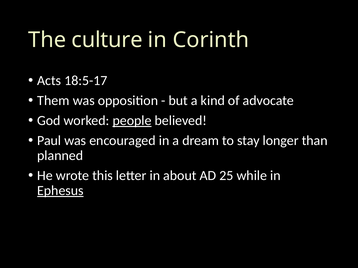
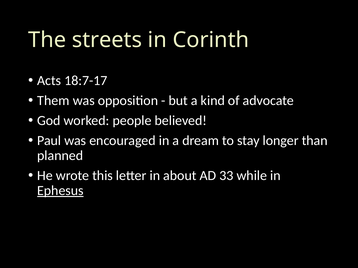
culture: culture -> streets (107, 40)
18:5-17: 18:5-17 -> 18:7-17 (86, 81)
people underline: present -> none (132, 121)
25: 25 -> 33 (226, 176)
